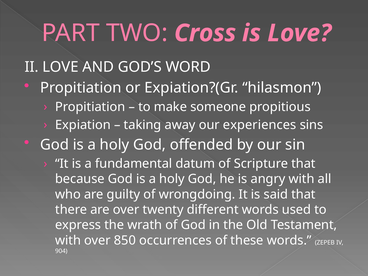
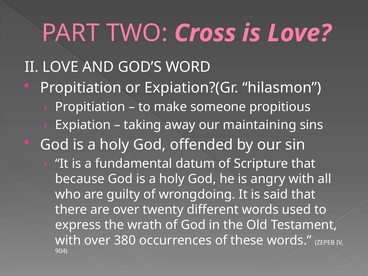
experiences: experiences -> maintaining (260, 125)
850: 850 -> 380 (125, 240)
